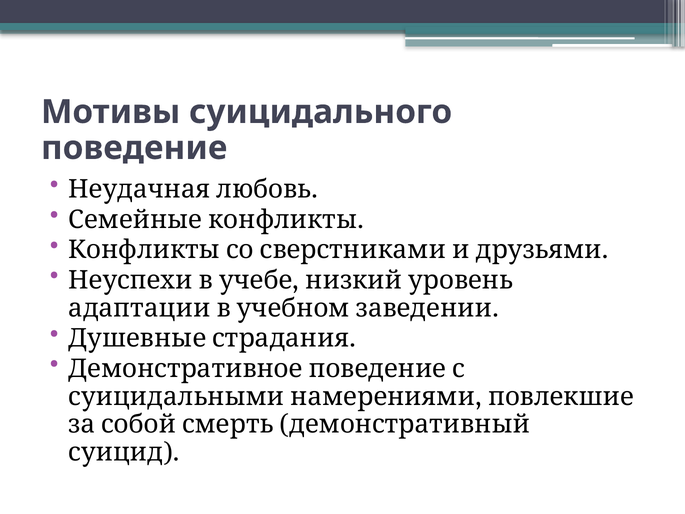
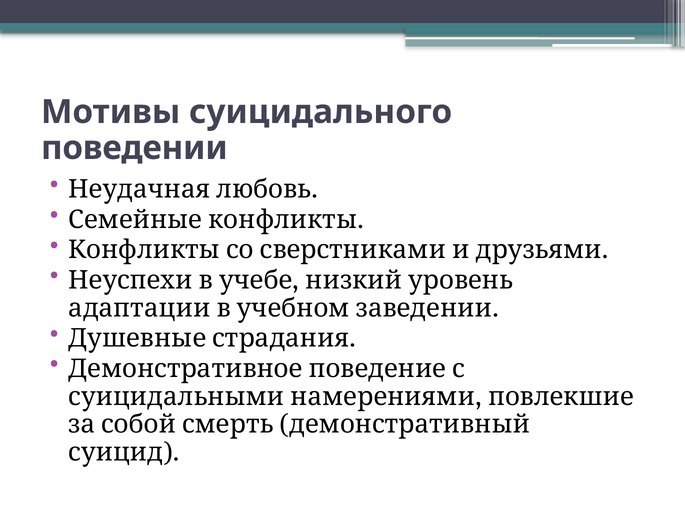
поведение: поведение -> поведении (134, 148)
